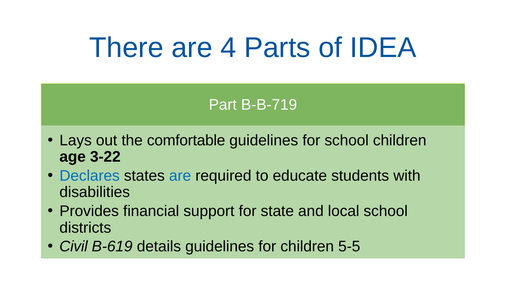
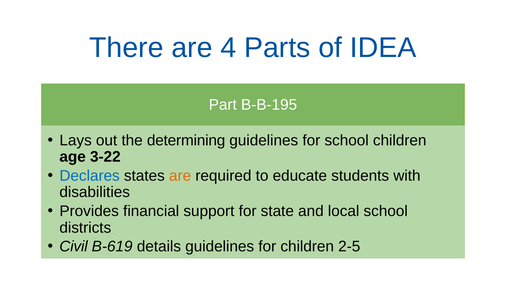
B-B-719: B-B-719 -> B-B-195 (269, 105)
comfortable: comfortable -> determining (186, 140)
are colour: blue -> orange (180, 176)
5-5: 5-5 -> 2-5 (349, 246)
